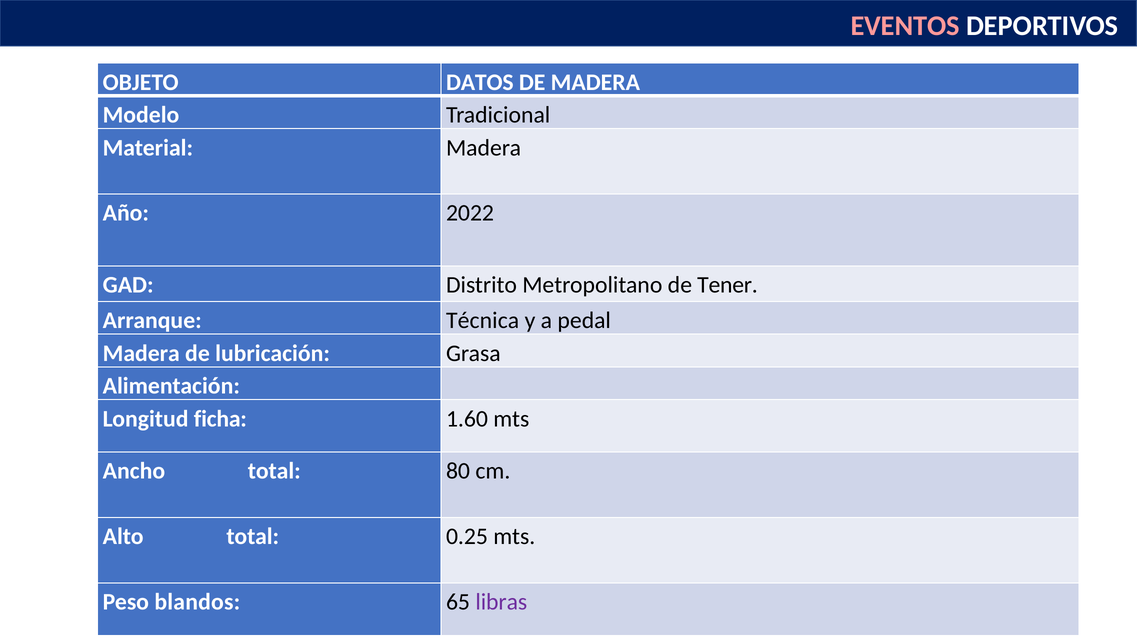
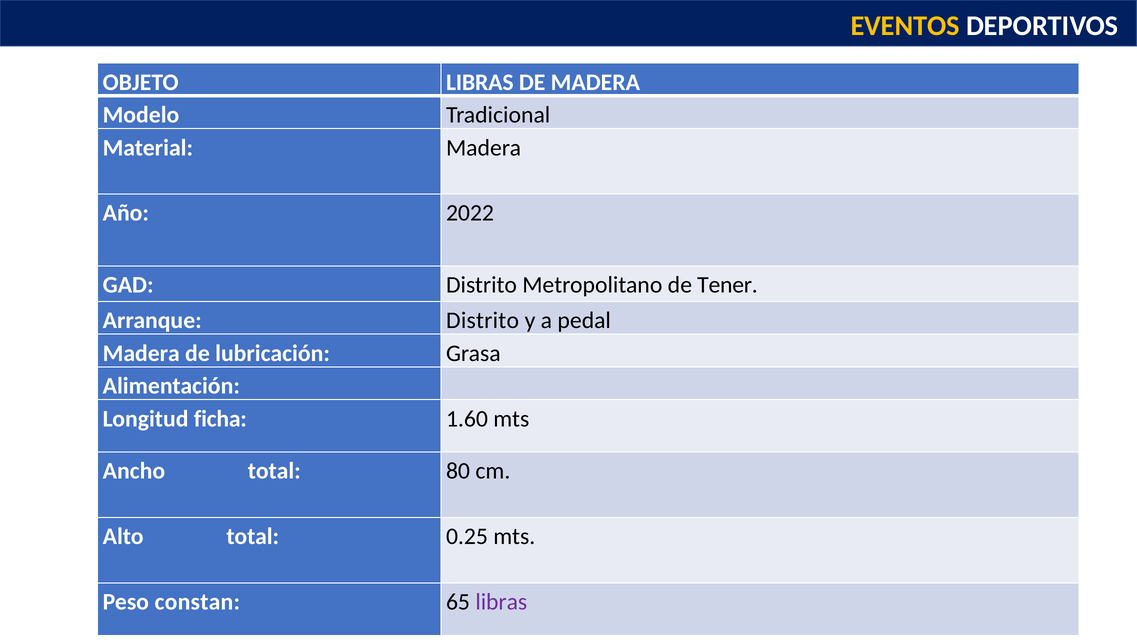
EVENTOS colour: pink -> yellow (905, 26)
OBJETO DATOS: DATOS -> LIBRAS (480, 82)
Arranque Técnica: Técnica -> Distrito (483, 320)
blandos: blandos -> constan (197, 602)
